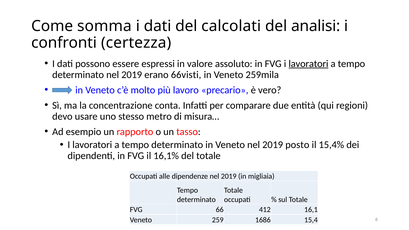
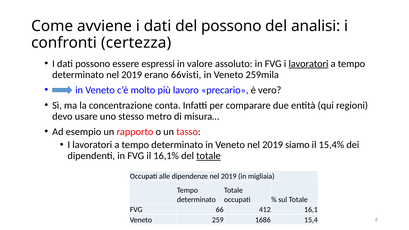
somma: somma -> avviene (104, 26)
del calcolati: calcolati -> possono (231, 26)
posto: posto -> siamo (297, 145)
totale underline: none -> present (208, 156)
